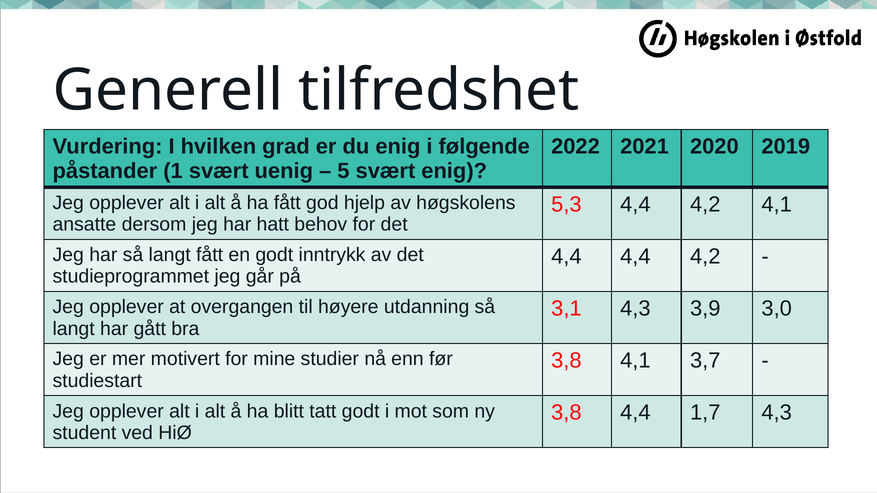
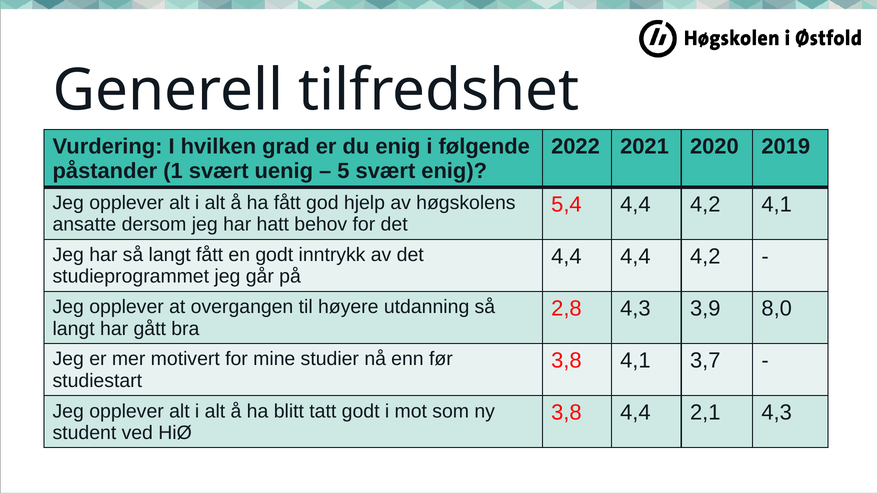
5,3: 5,3 -> 5,4 (566, 204)
3,1: 3,1 -> 2,8 (566, 309)
3,0: 3,0 -> 8,0 (777, 309)
1,7: 1,7 -> 2,1 (705, 413)
